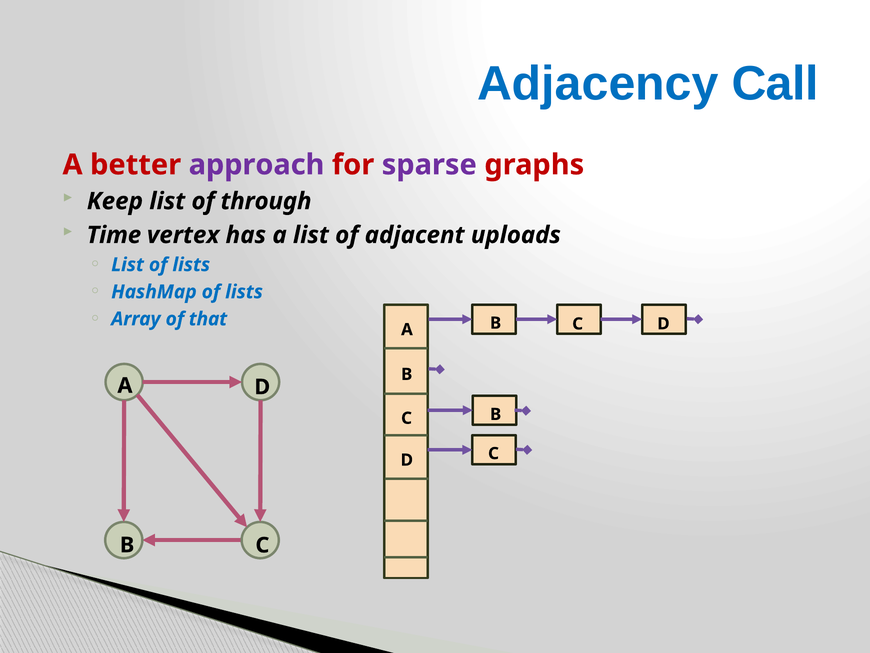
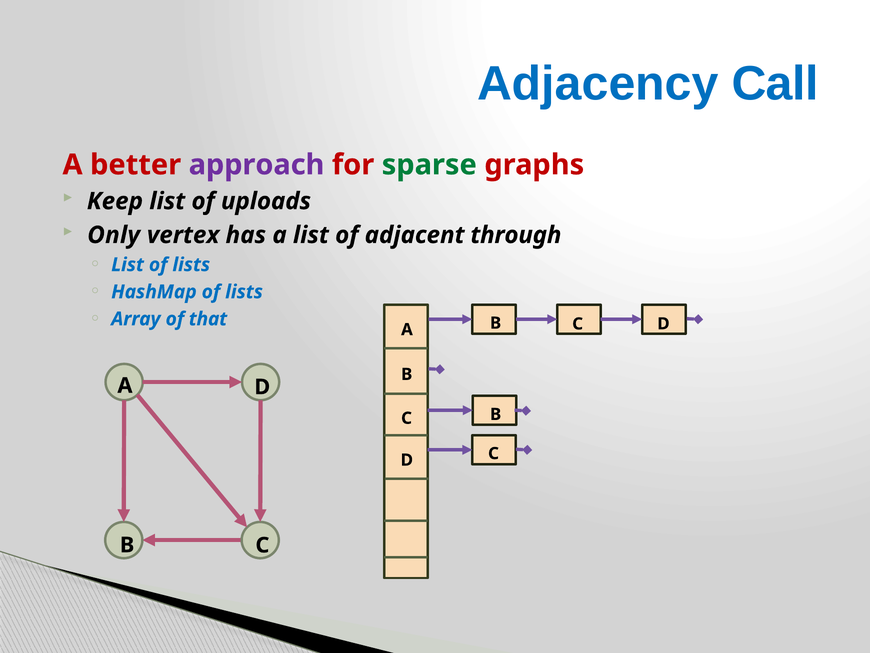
sparse colour: purple -> green (429, 165)
through: through -> uploads (266, 201)
Time: Time -> Only (114, 235)
uploads: uploads -> through (516, 235)
